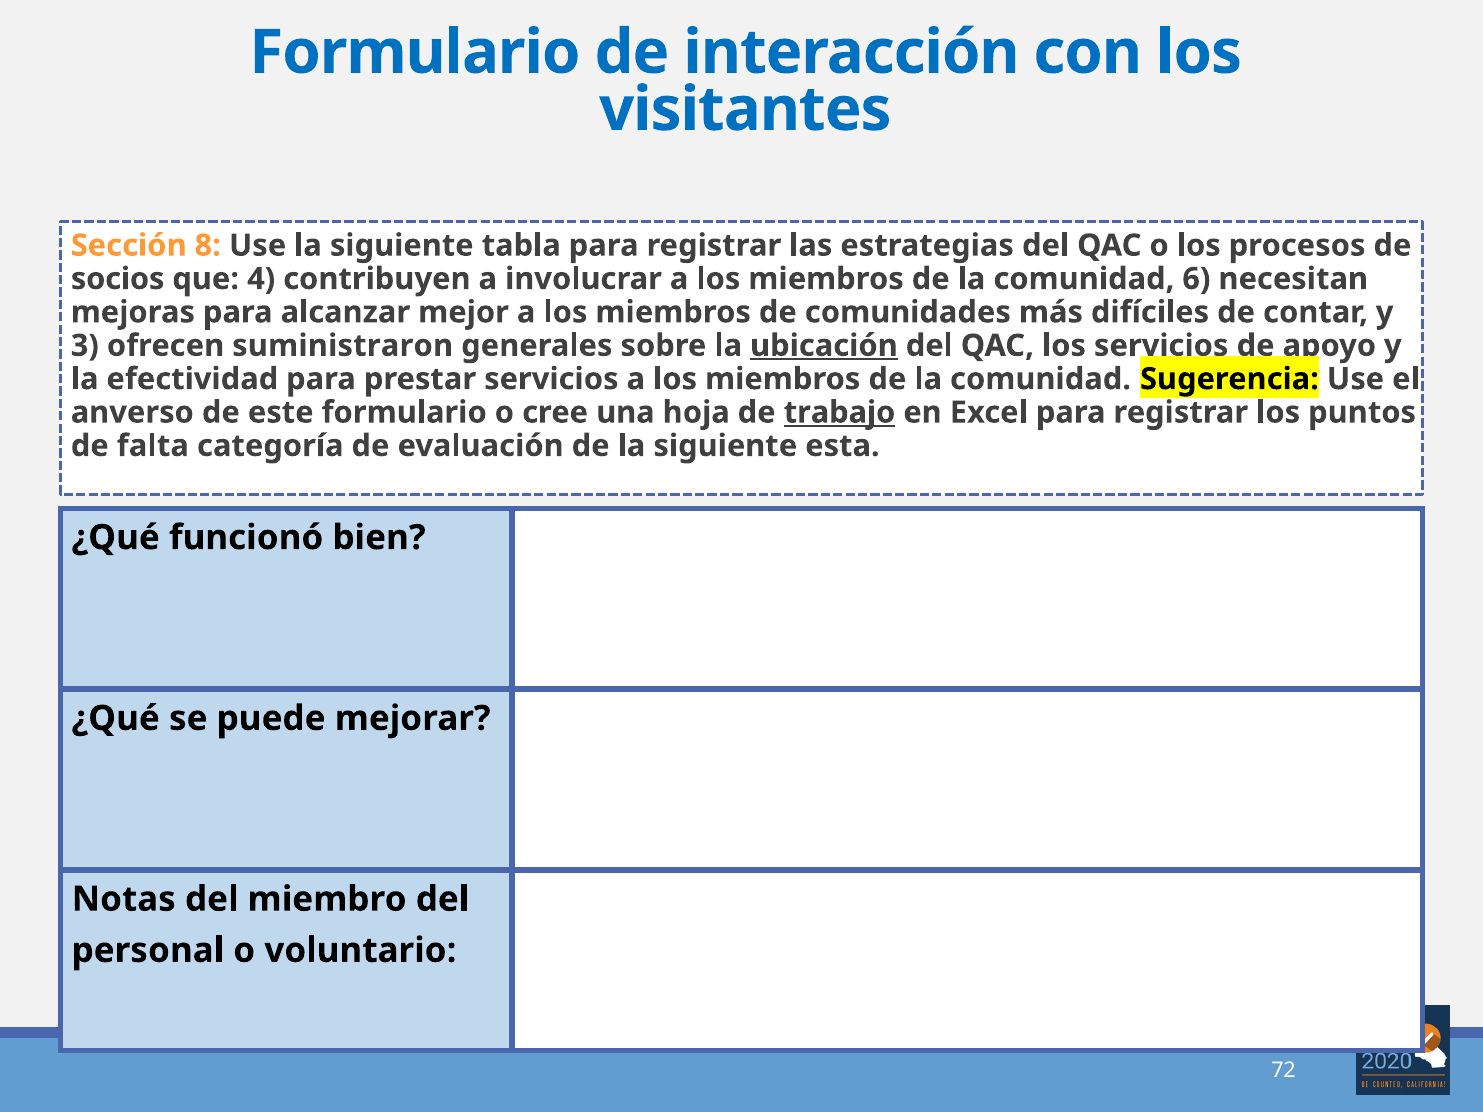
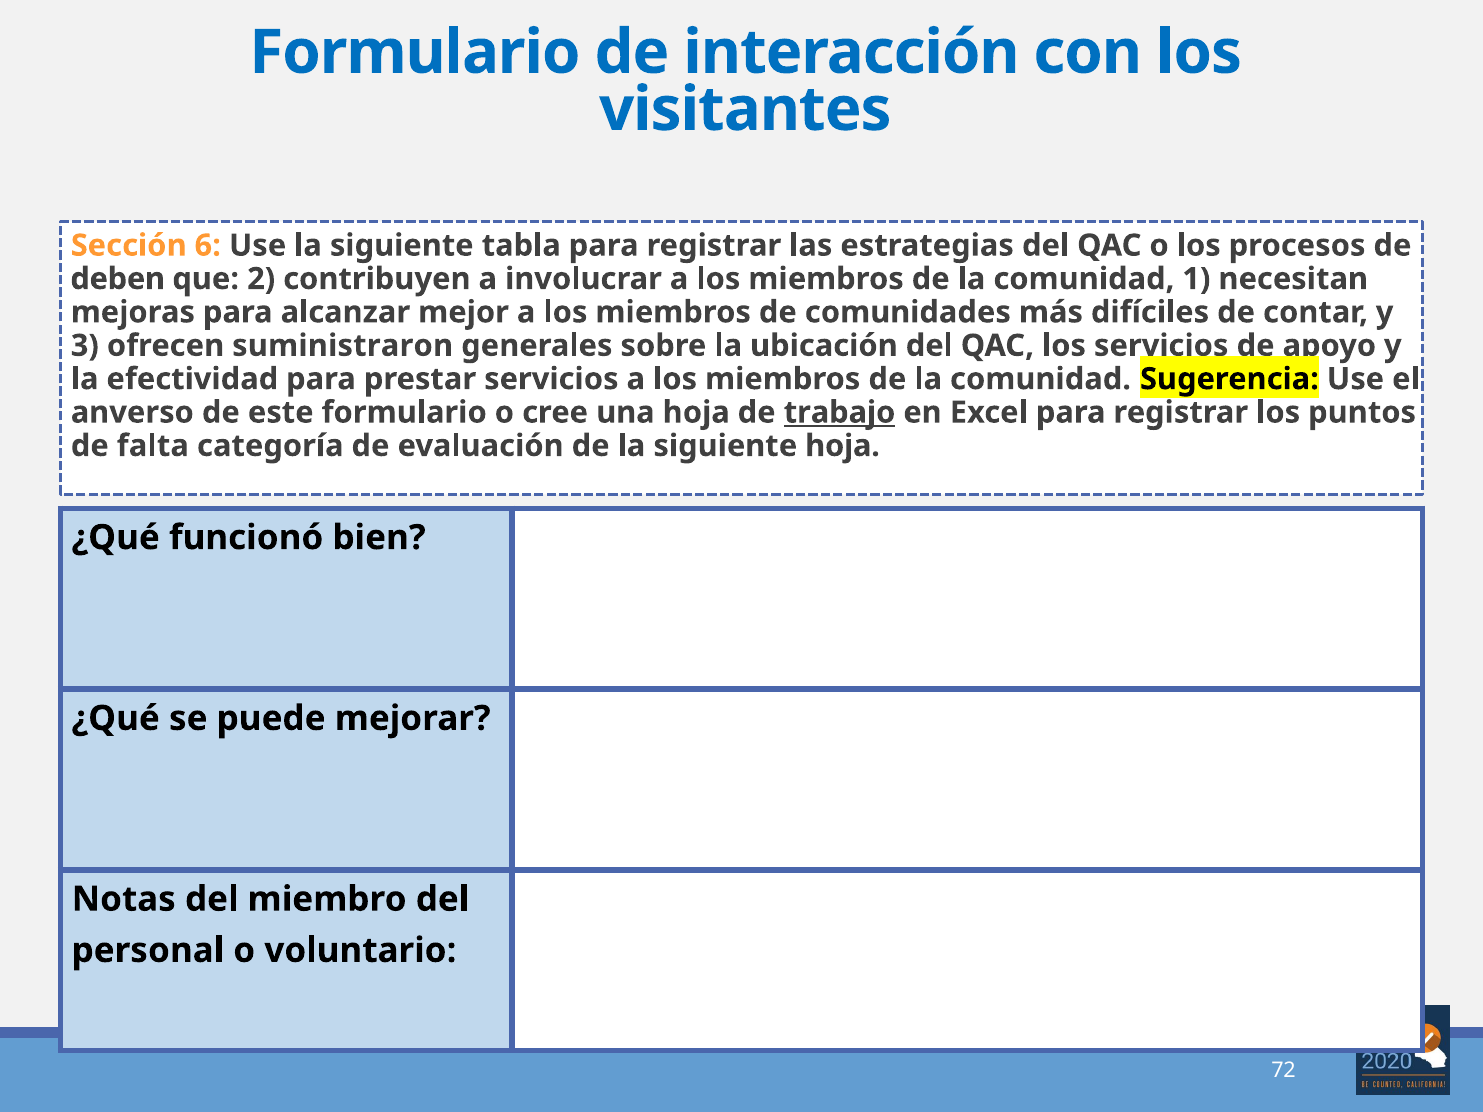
8: 8 -> 6 (208, 246)
socios: socios -> deben (118, 279)
4: 4 -> 2 (261, 279)
6: 6 -> 1 (1196, 279)
ubicación underline: present -> none (824, 346)
siguiente esta: esta -> hoja (843, 446)
